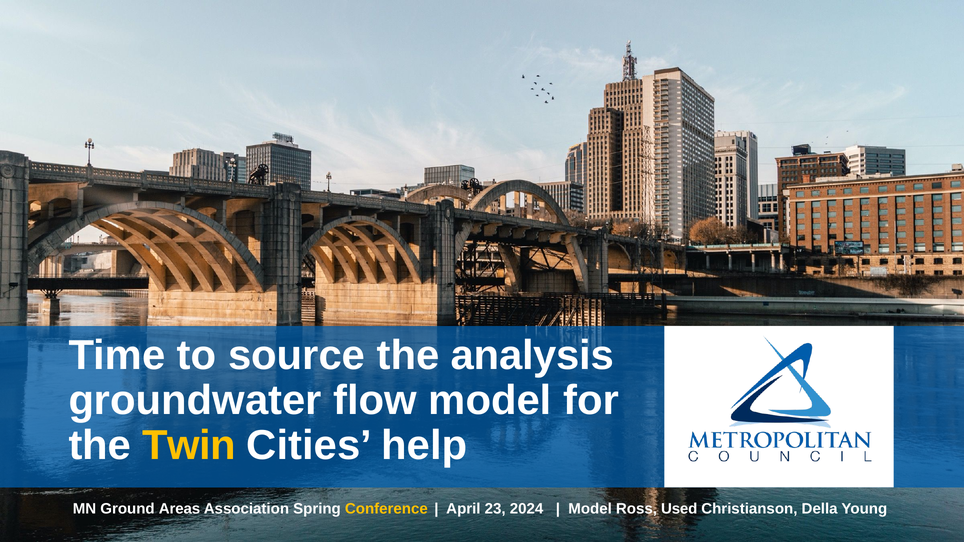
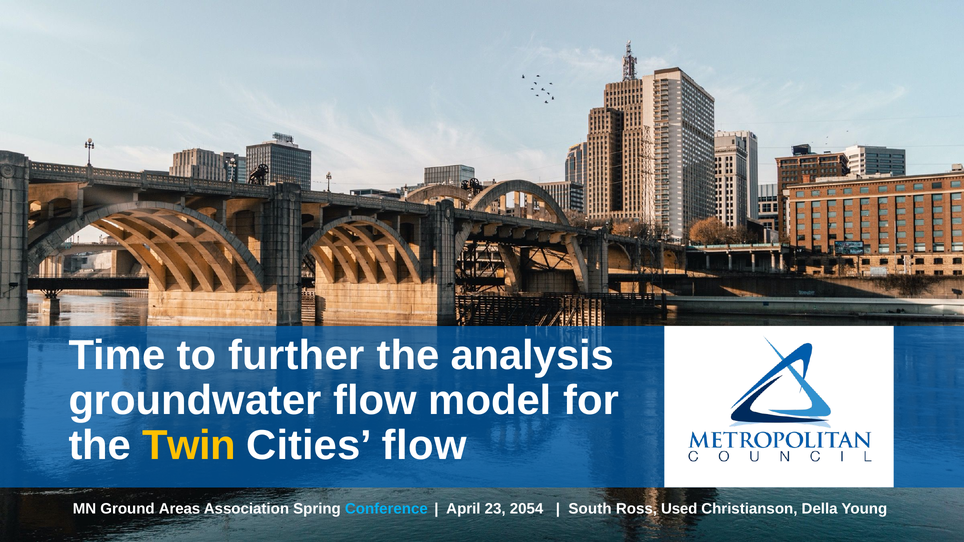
source: source -> further (296, 355)
Cities help: help -> flow (424, 446)
Conference colour: yellow -> light blue (386, 509)
2024: 2024 -> 2054 (527, 509)
Model: Model -> South (590, 509)
